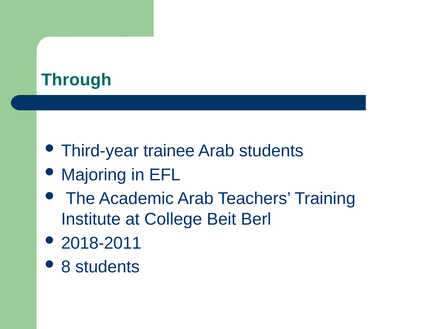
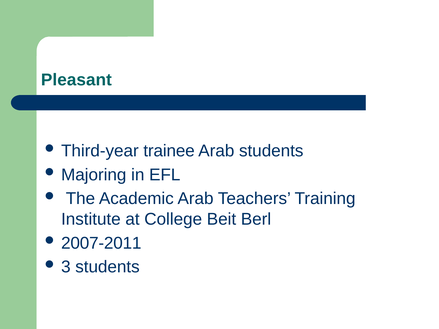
Through: Through -> Pleasant (76, 80)
2018-2011: 2018-2011 -> 2007-2011 (101, 243)
8: 8 -> 3 (66, 267)
